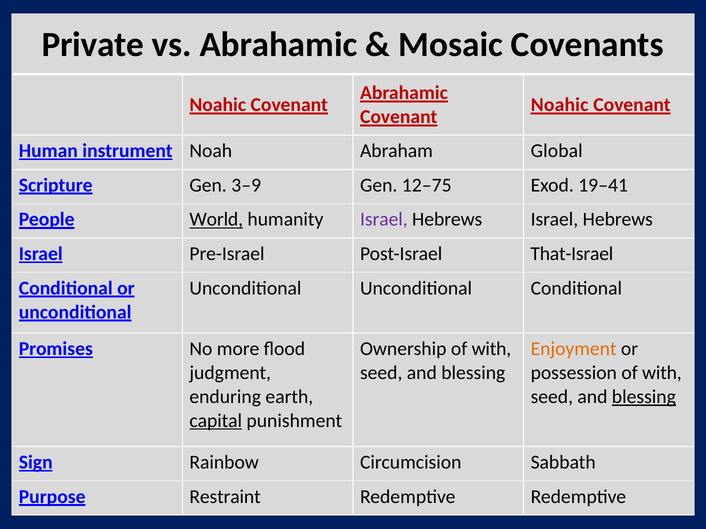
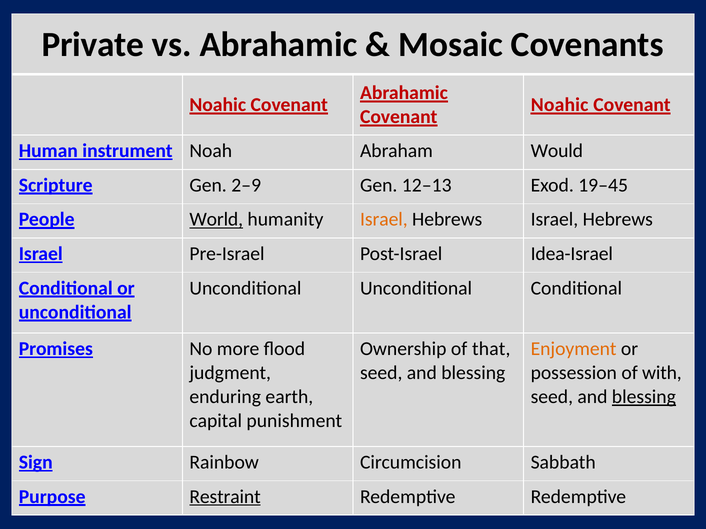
Global: Global -> Would (557, 151)
3‒9: 3‒9 -> 2‒9 (246, 185)
12‒75: 12‒75 -> 12‒13 (427, 185)
19‒41: 19‒41 -> 19‒45 (603, 185)
Israel colour: purple -> orange (384, 220)
That-Israel: That-Israel -> Idea-Israel (572, 254)
Ownership of with: with -> that (491, 349)
capital underline: present -> none (216, 421)
Restraint underline: none -> present (225, 497)
